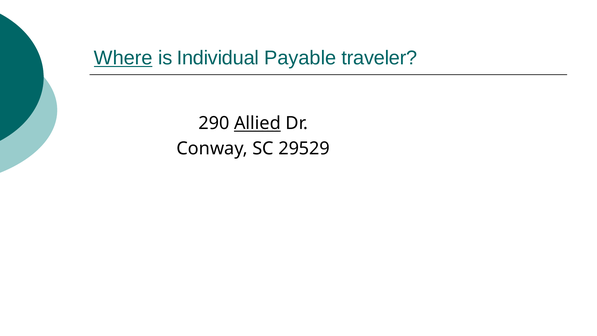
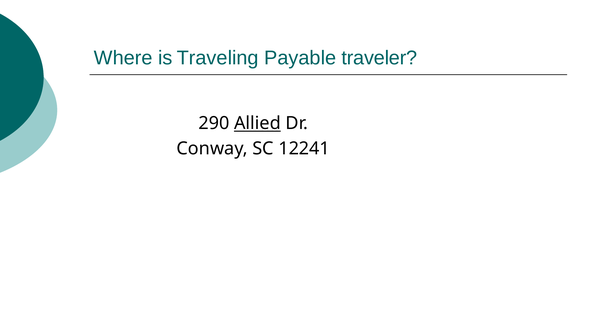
Where underline: present -> none (123, 58)
Individual: Individual -> Traveling (218, 58)
29529: 29529 -> 12241 (304, 149)
